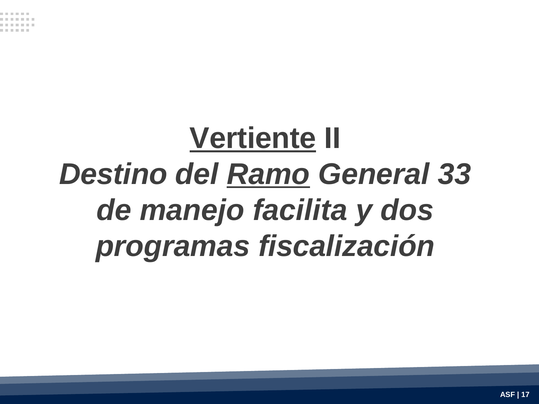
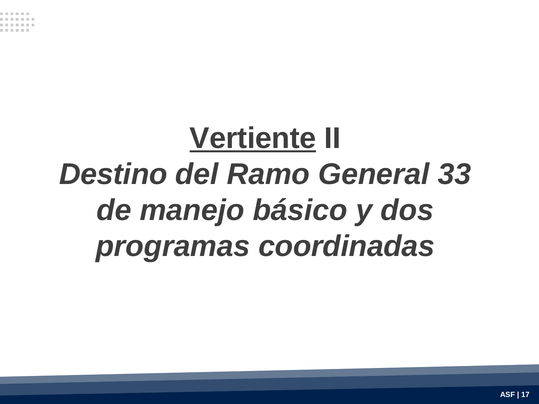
Ramo underline: present -> none (268, 174)
facilita: facilita -> básico (300, 210)
fiscalización: fiscalización -> coordinadas (347, 246)
